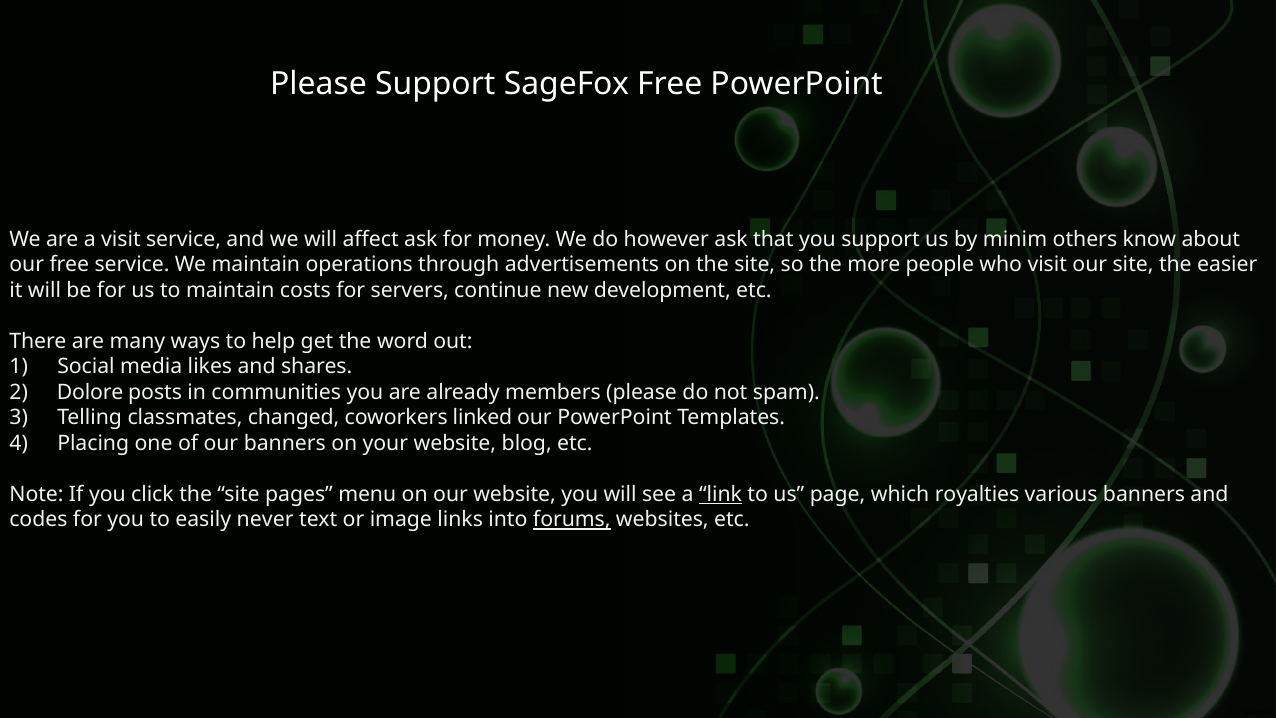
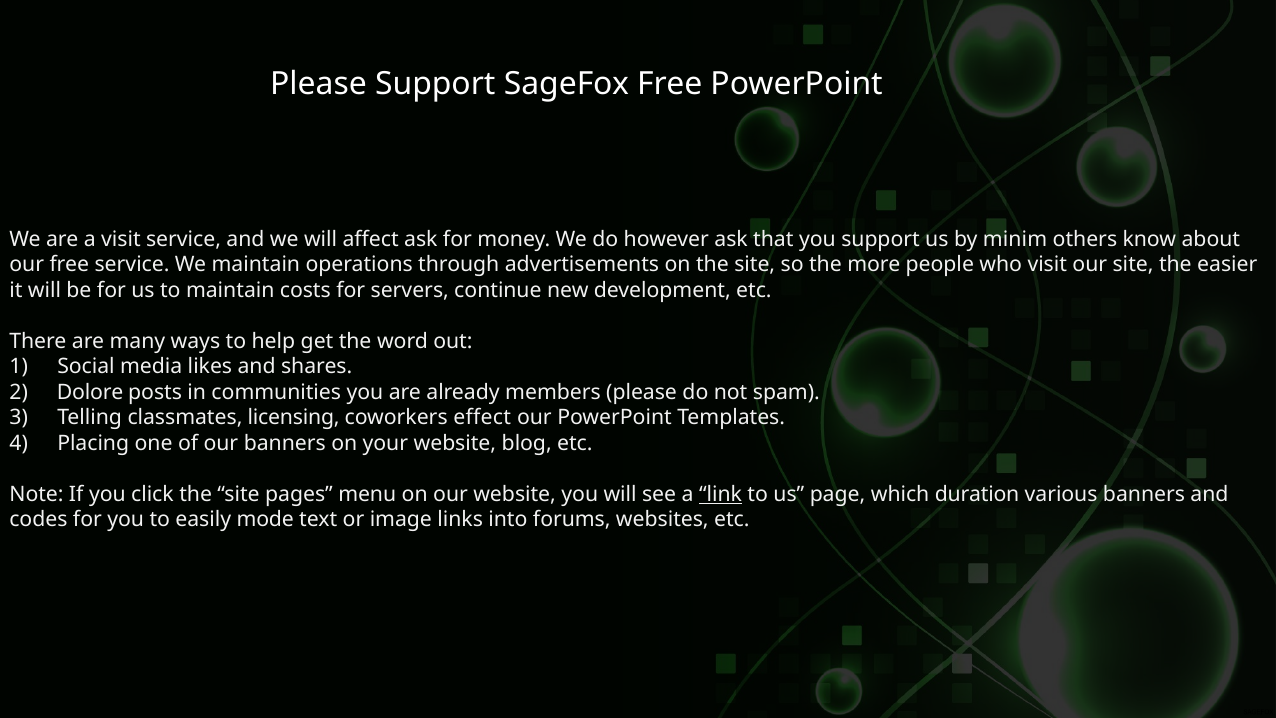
changed: changed -> licensing (294, 418)
linked: linked -> effect (482, 418)
royalties: royalties -> duration (977, 494)
never: never -> mode (265, 520)
forums underline: present -> none (572, 520)
